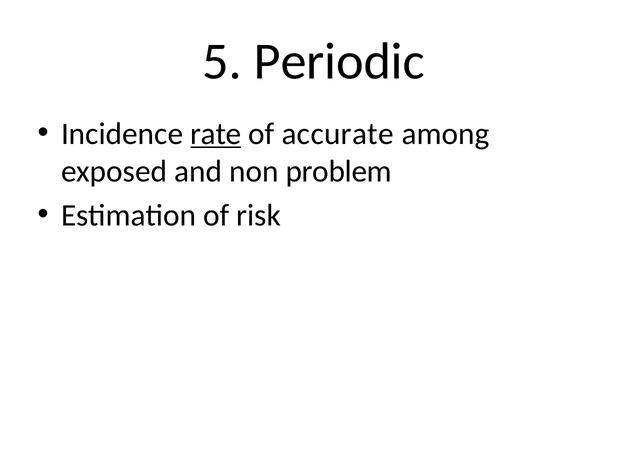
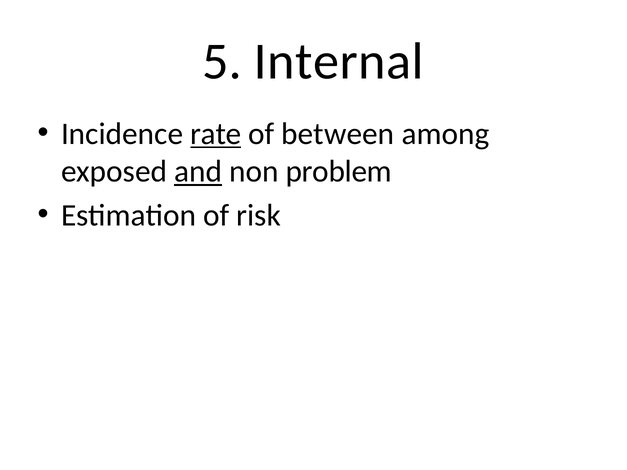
Periodic: Periodic -> Internal (339, 62)
accurate: accurate -> between (338, 134)
and underline: none -> present (198, 171)
